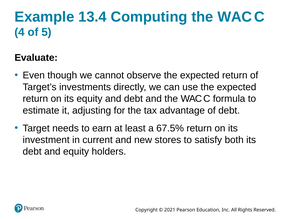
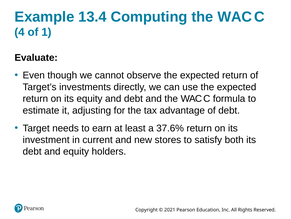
5: 5 -> 1 (47, 32)
67.5%: 67.5% -> 37.6% (170, 128)
